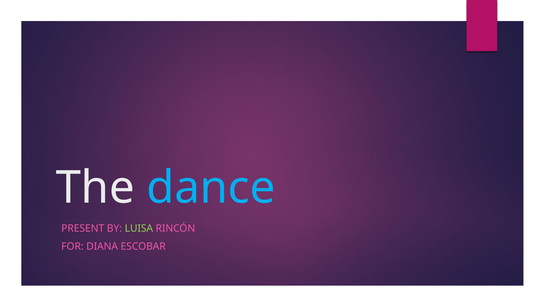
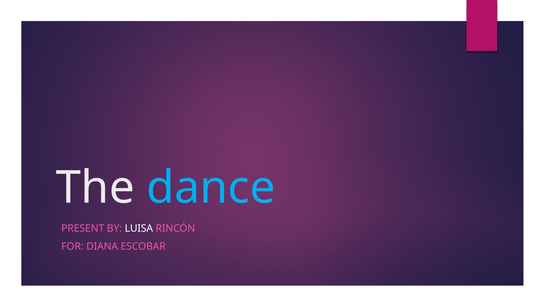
LUISA colour: light green -> white (139, 228)
